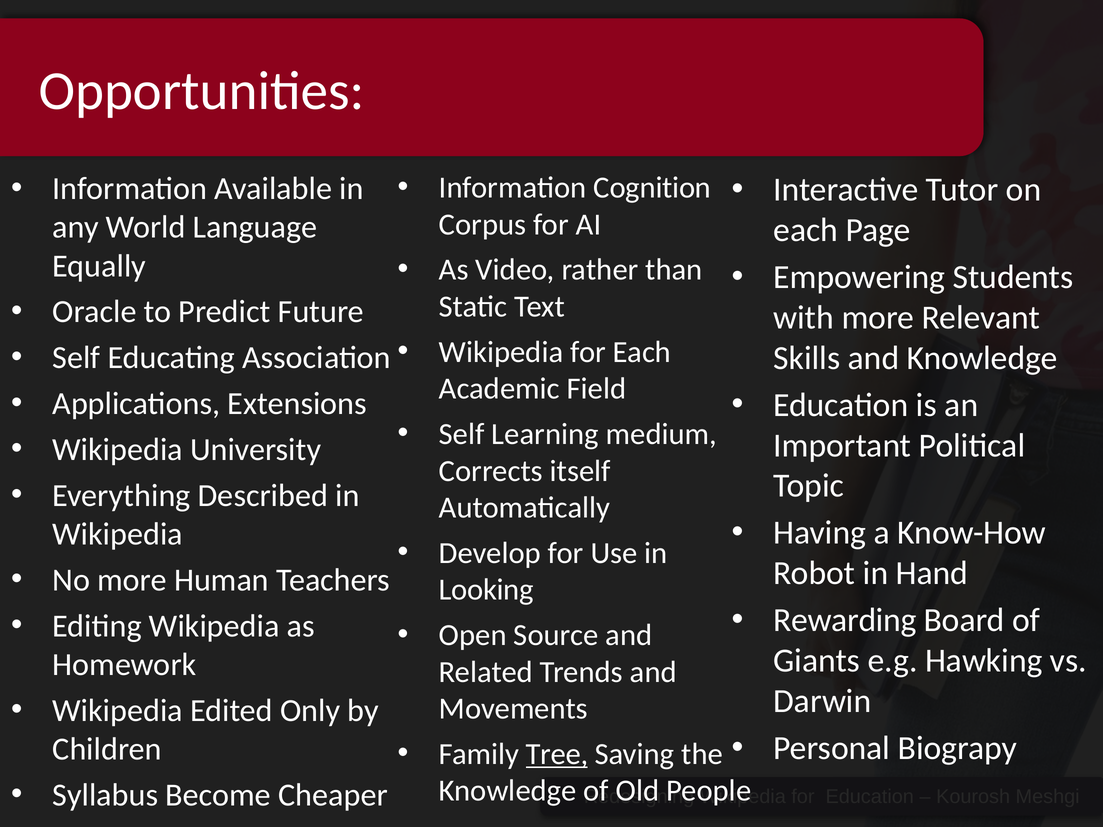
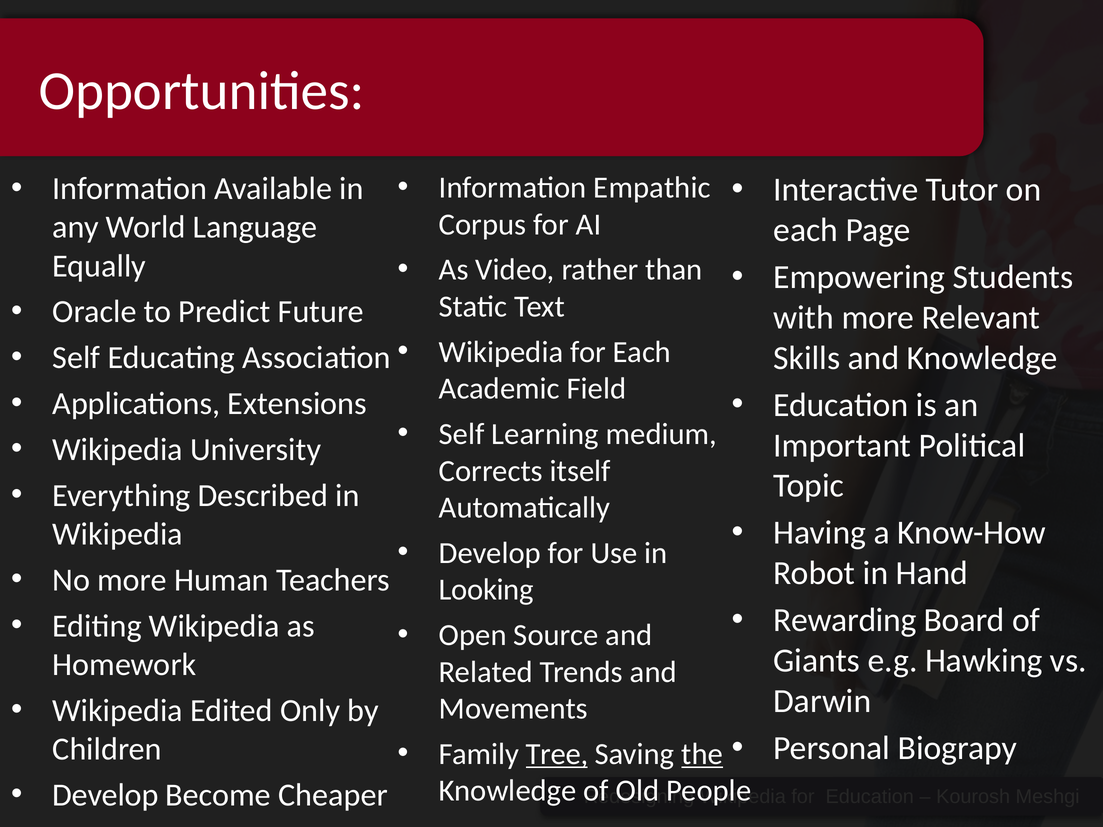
Cognition: Cognition -> Empathic (652, 188)
the underline: none -> present (702, 754)
Syllabus: Syllabus -> Develop (105, 795)
